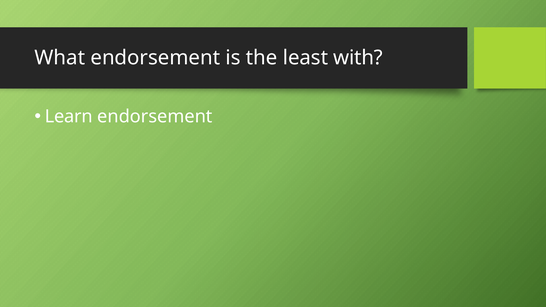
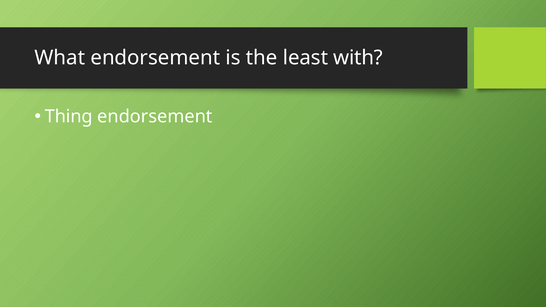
Learn: Learn -> Thing (69, 116)
